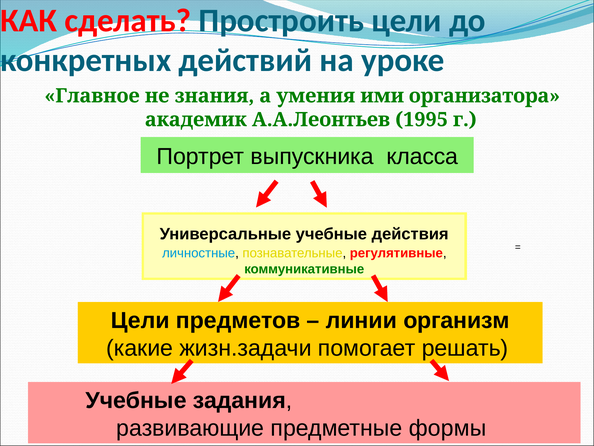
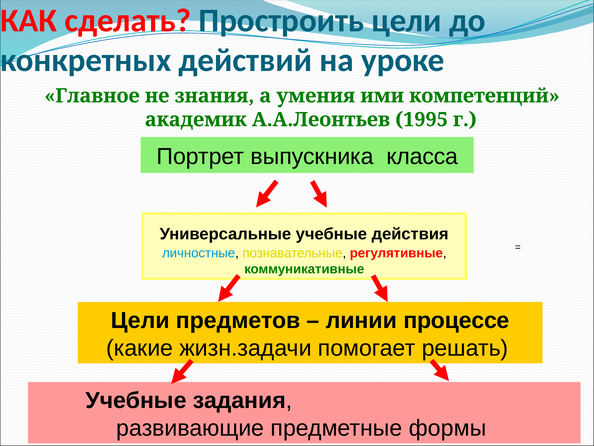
организатора: организатора -> компетенций (484, 96)
организм: организм -> процессе (456, 320)
